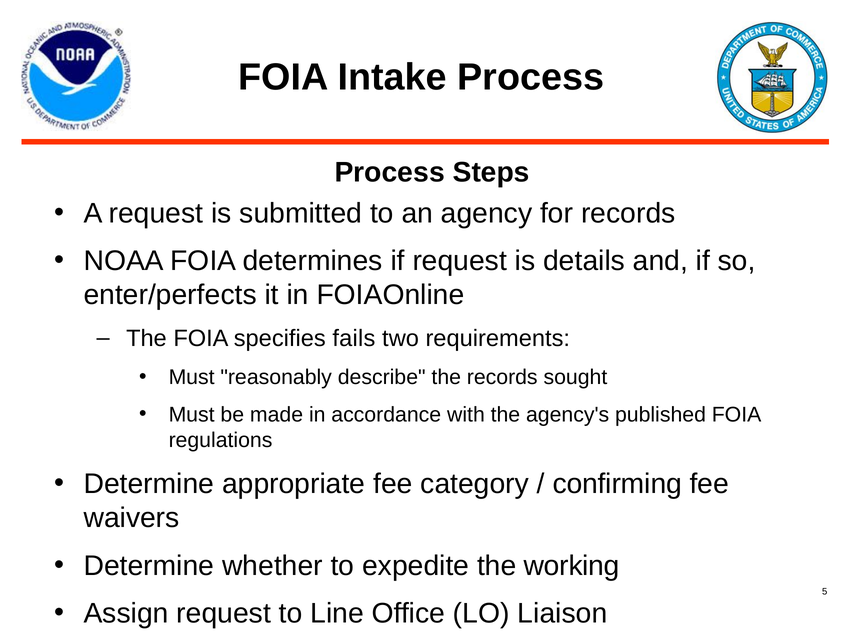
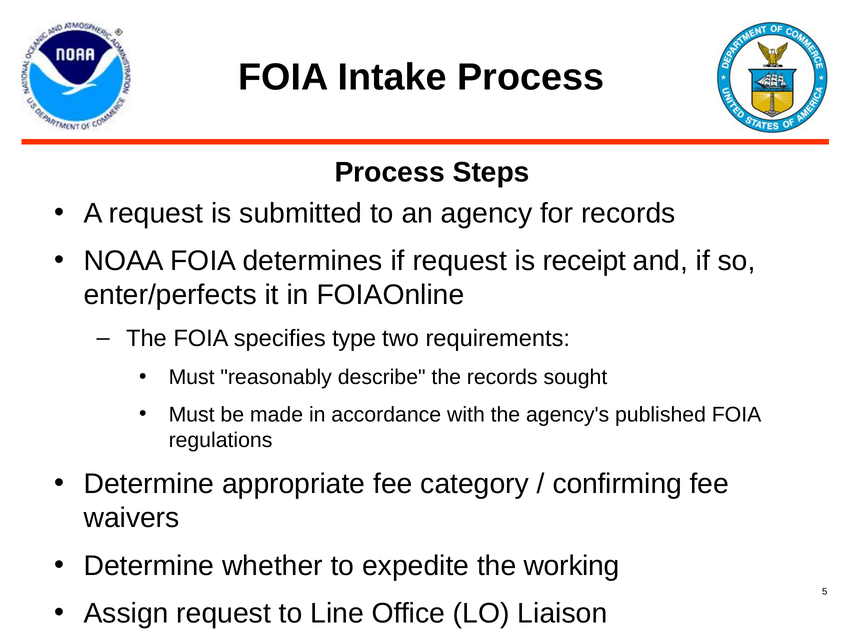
details: details -> receipt (584, 261)
fails: fails -> type (354, 338)
